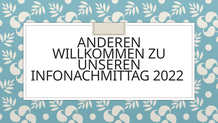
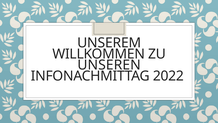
ANDEREN: ANDEREN -> UNSEREM (109, 43)
